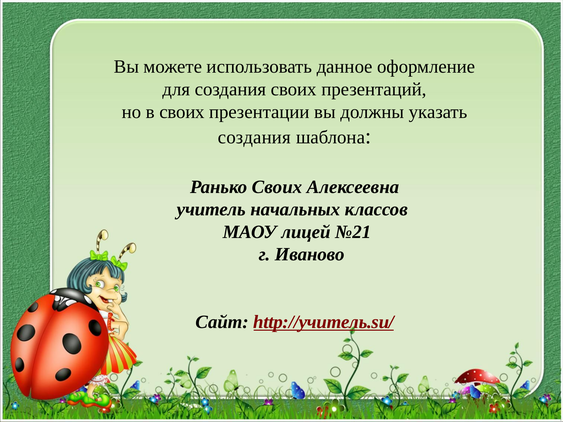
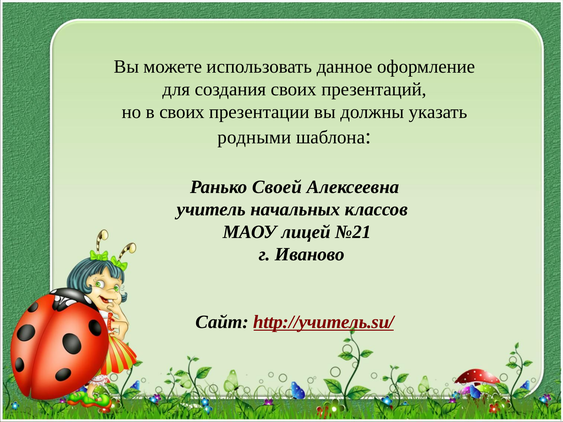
создания: создания -> родными (254, 138)
Ранько Своих: Своих -> Своей (277, 187)
